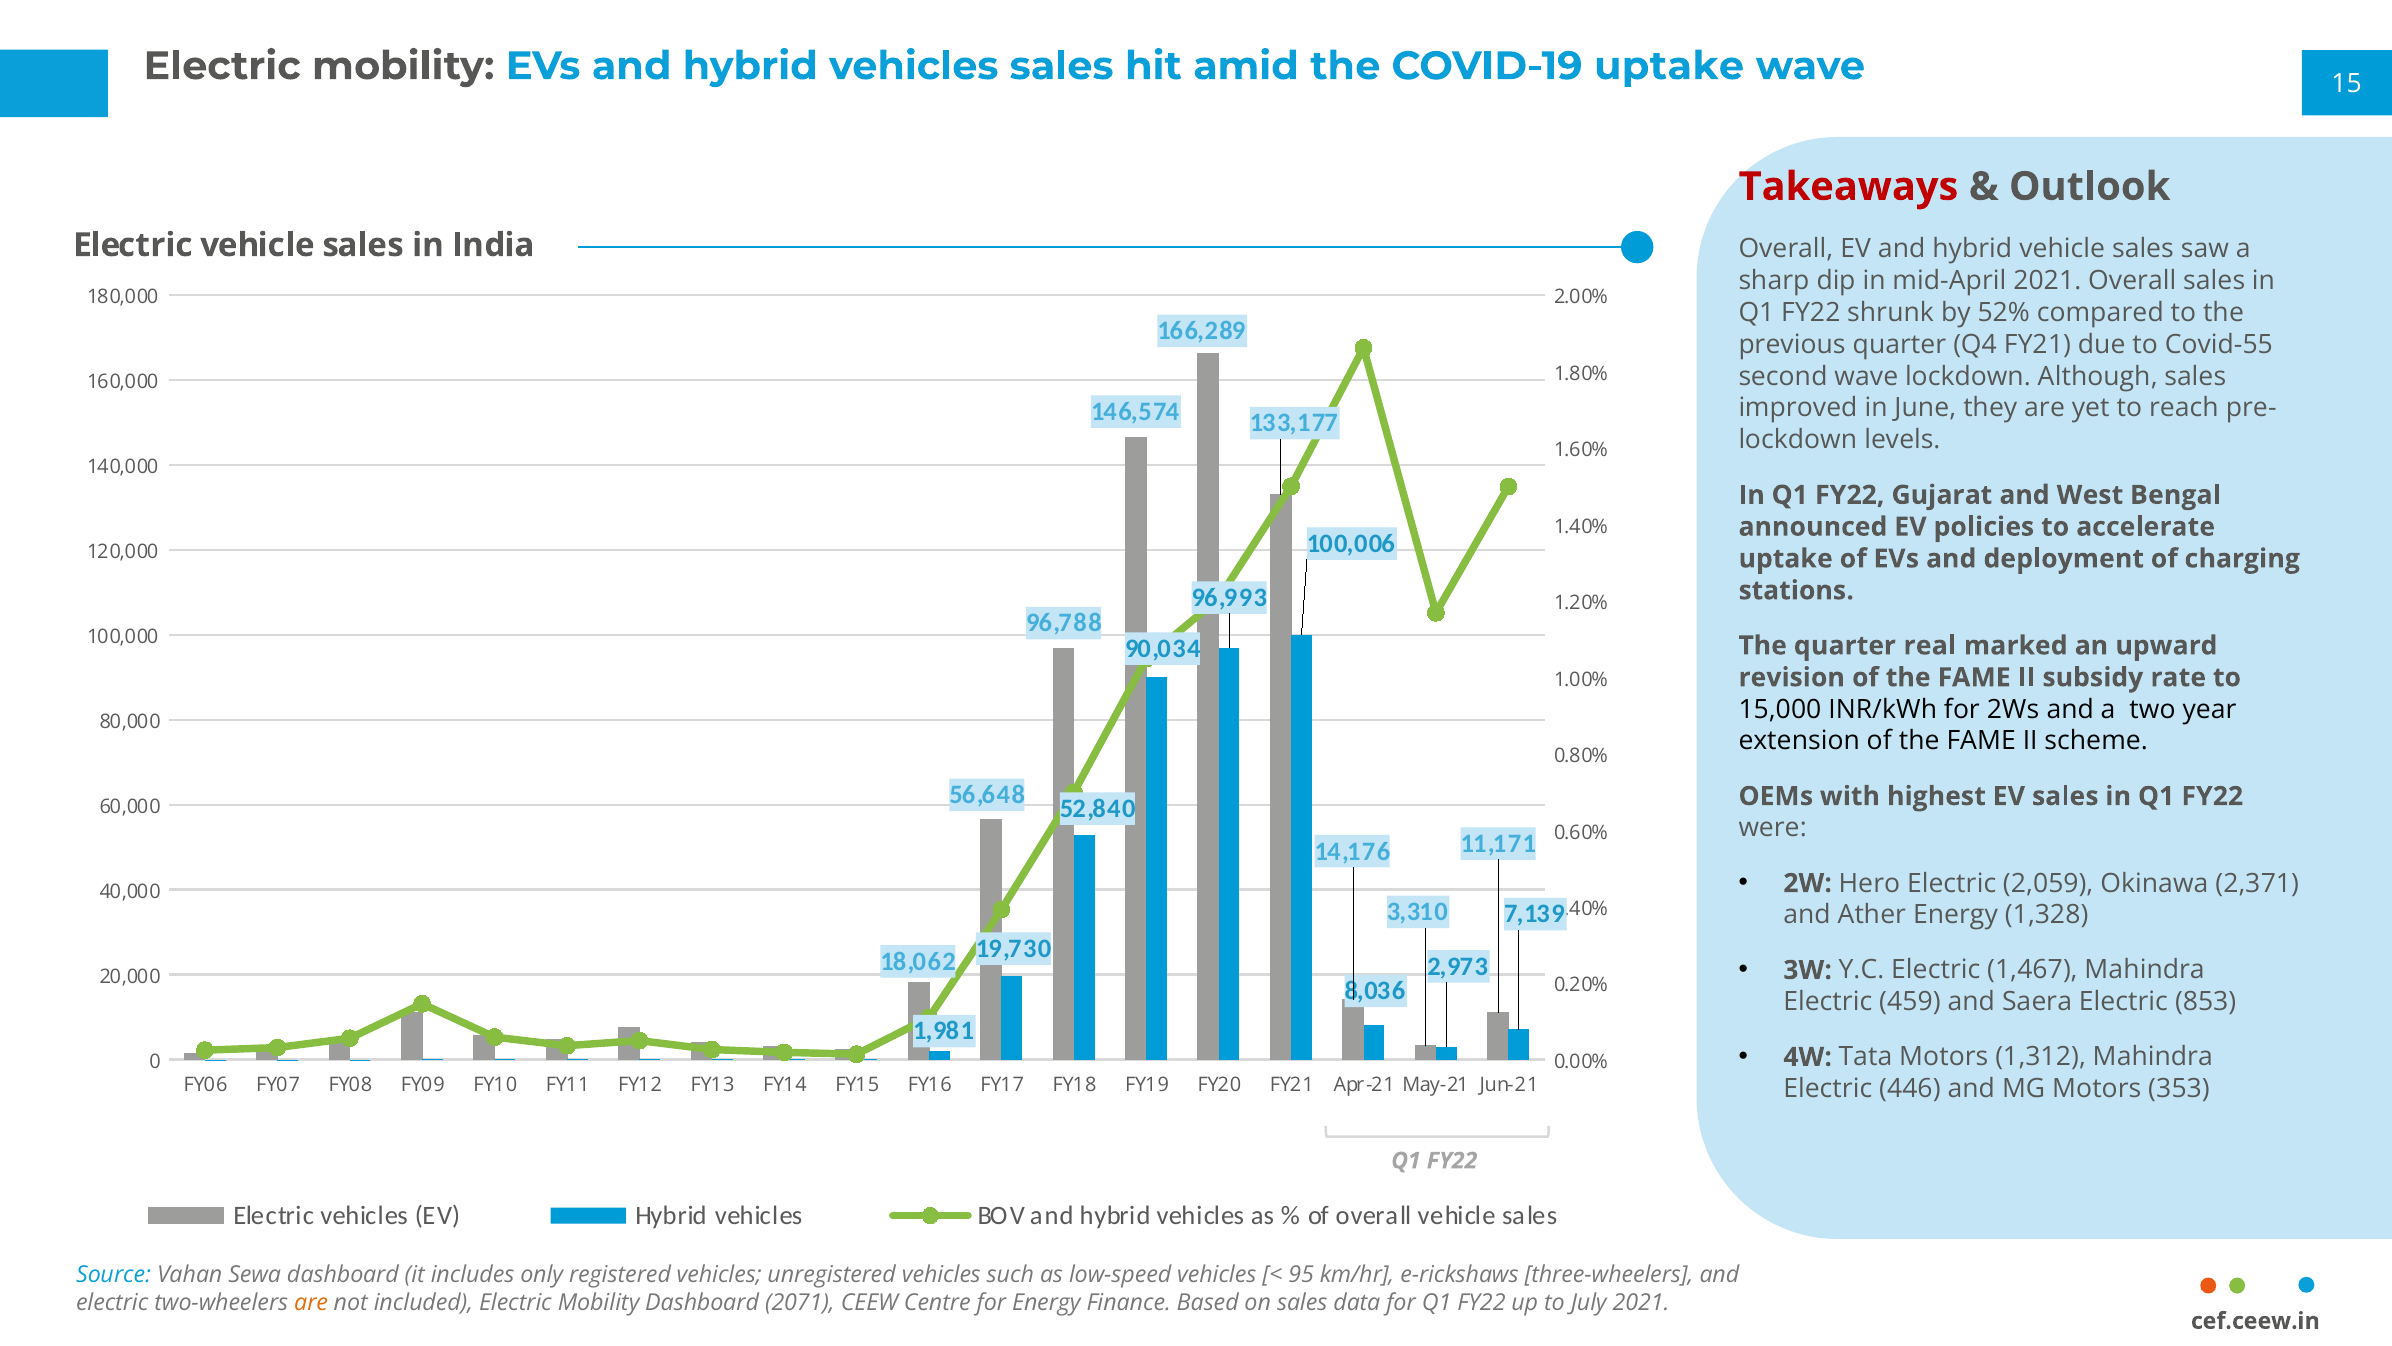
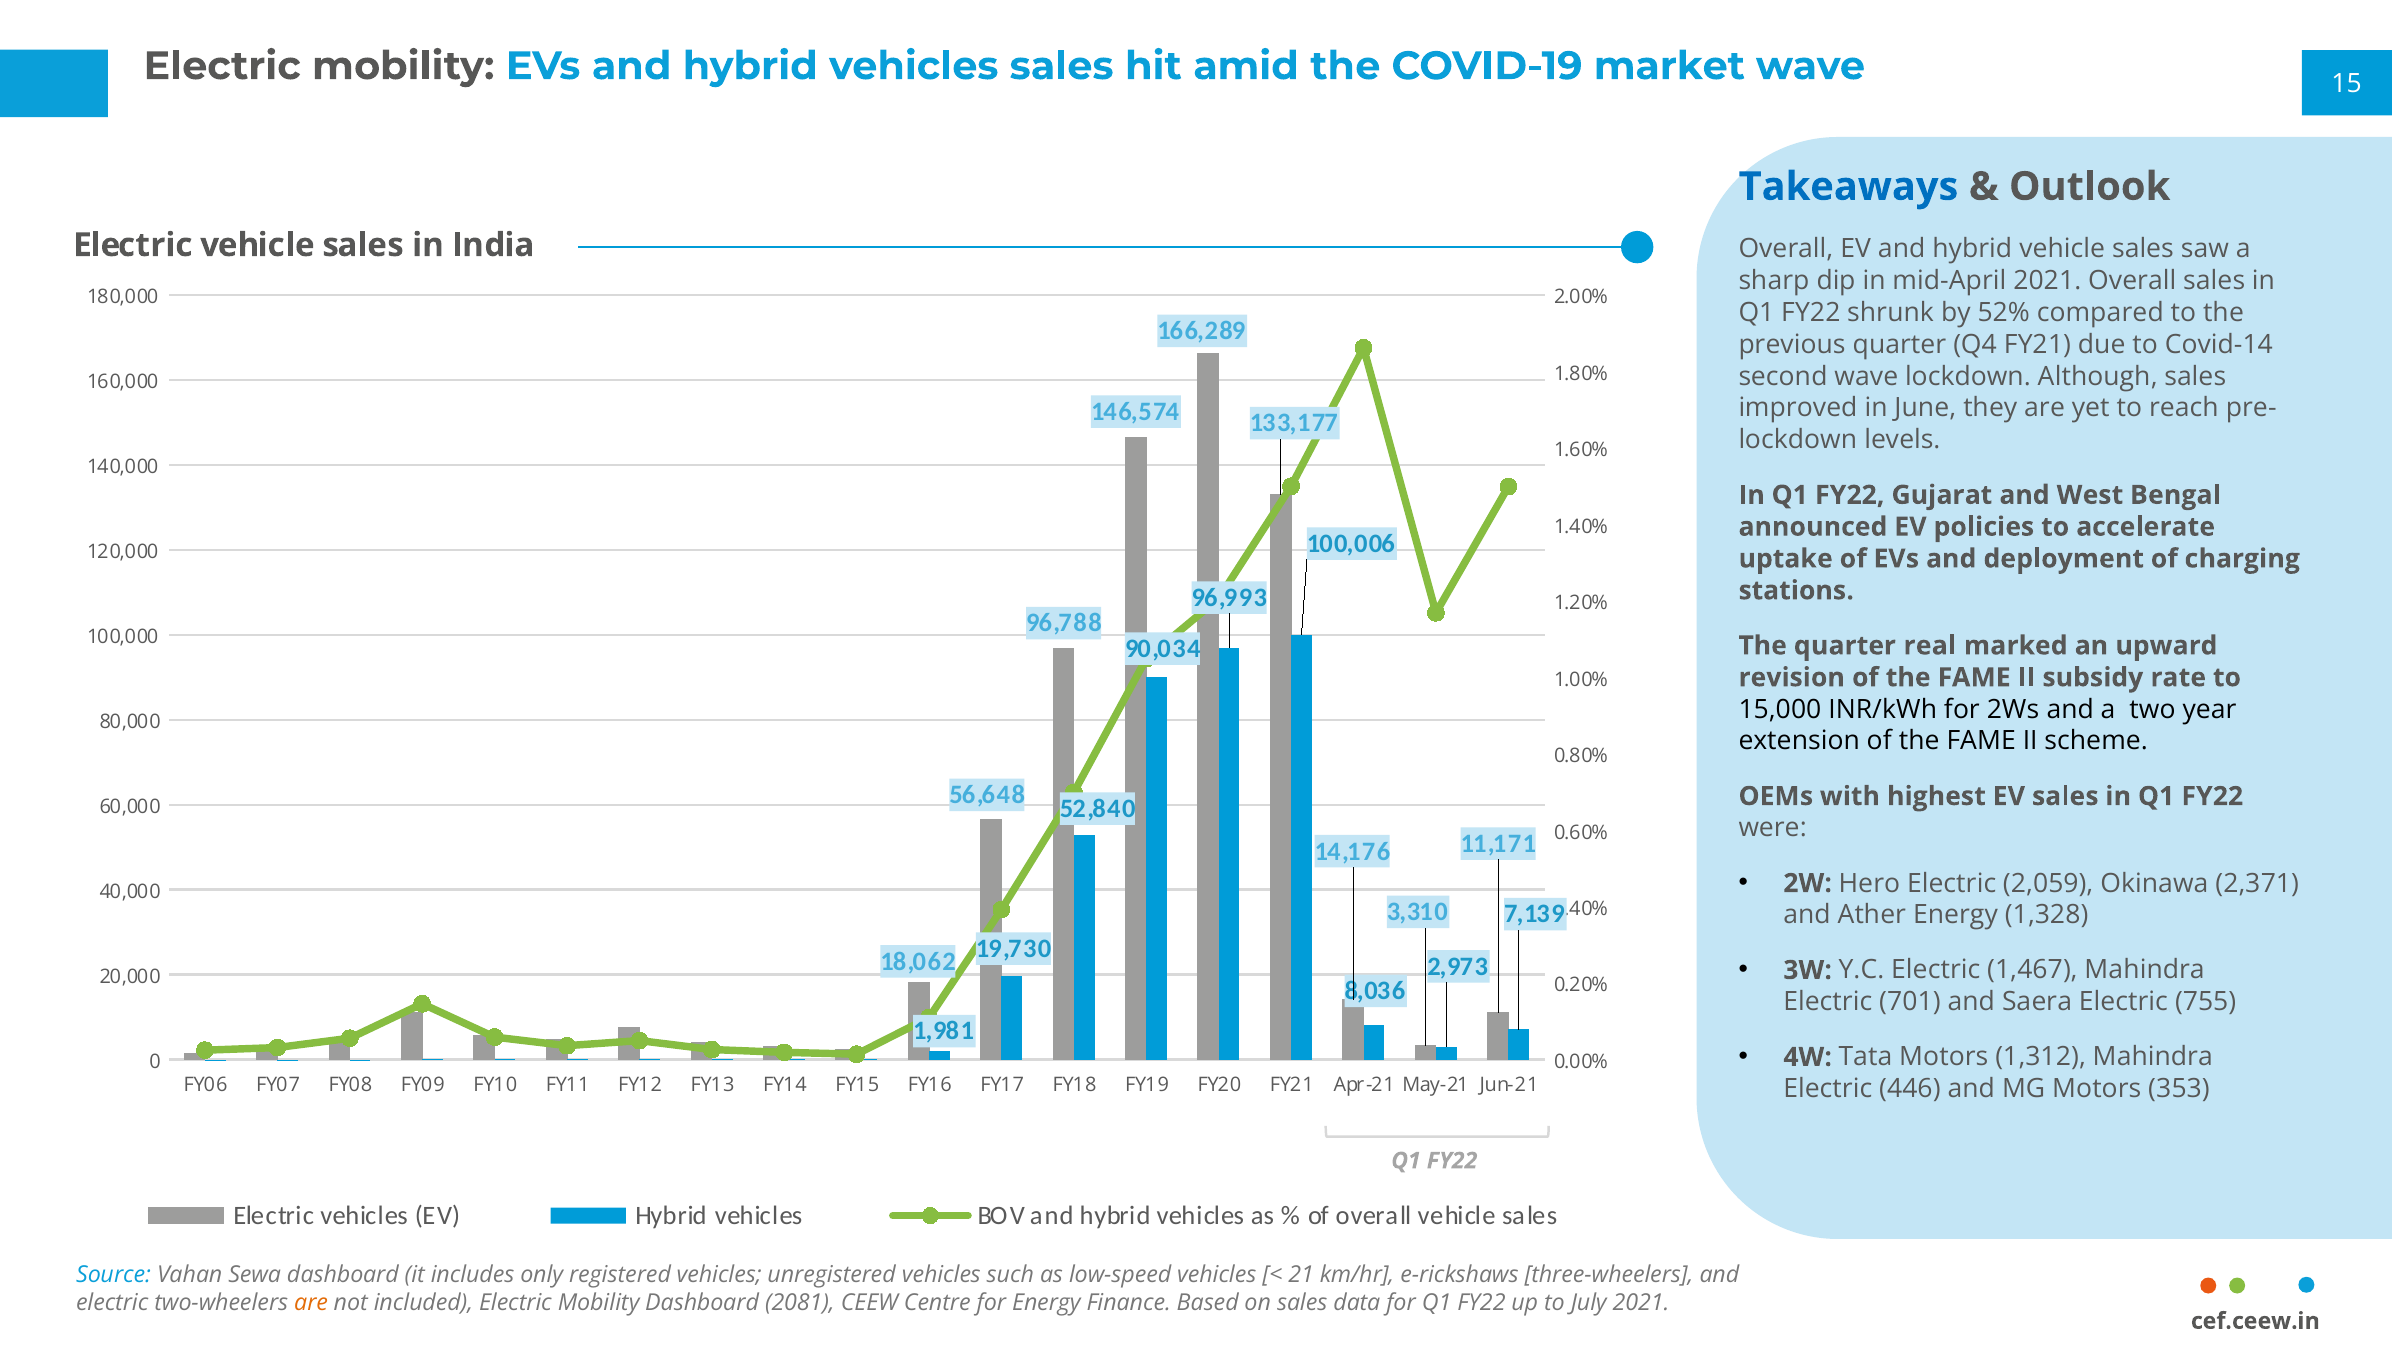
COVID-19 uptake: uptake -> market (1669, 66)
Takeaways colour: red -> blue (1848, 187)
Covid-55: Covid-55 -> Covid-14 (2219, 344)
459: 459 -> 701 (1910, 1002)
853: 853 -> 755 (2206, 1002)
95: 95 -> 21 (1301, 1274)
2071: 2071 -> 2081 (800, 1302)
